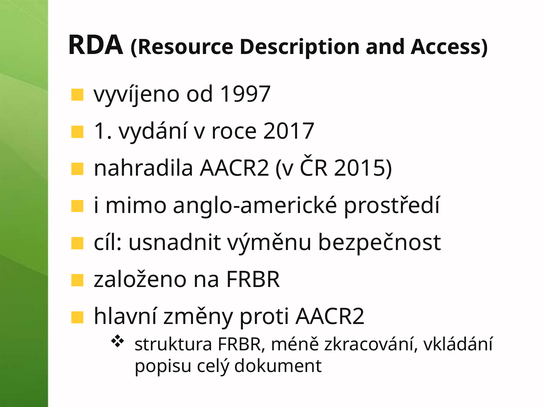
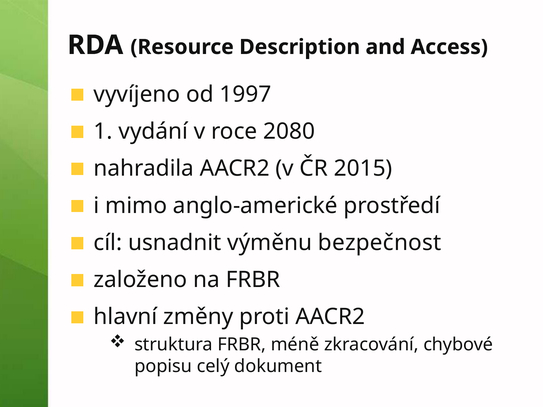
2017: 2017 -> 2080 (289, 131)
vkládání: vkládání -> chybové (458, 345)
